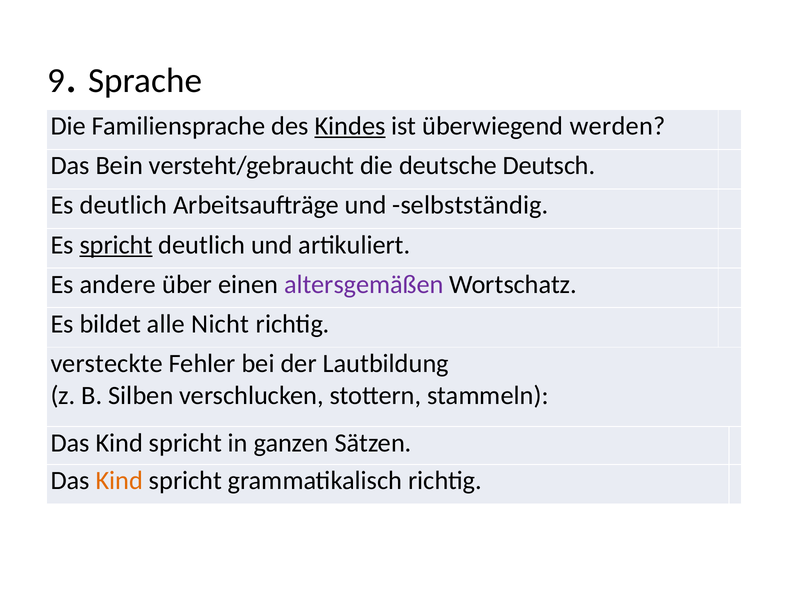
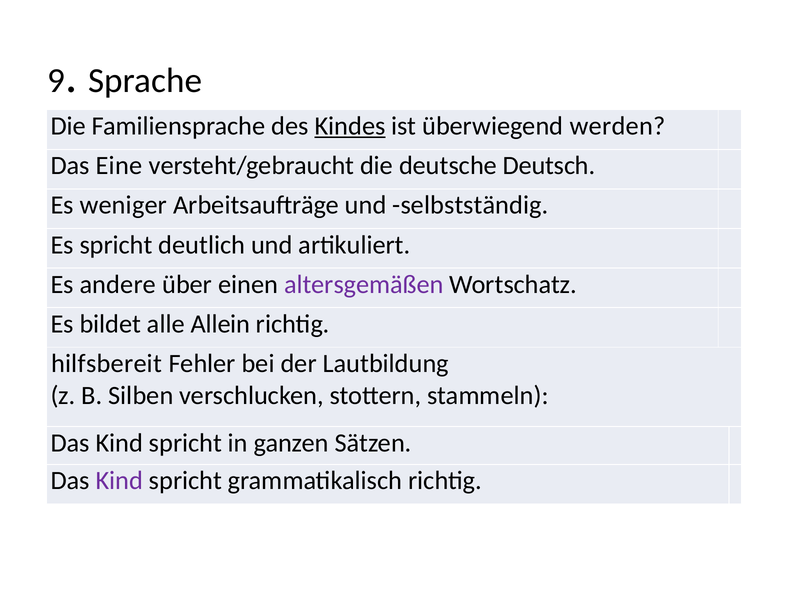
Bein: Bein -> Eine (119, 166)
Es deutlich: deutlich -> weniger (123, 205)
spricht underline: present -> none (116, 245)
Nicht: Nicht -> Allein (220, 324)
versteckte: versteckte -> hilfsbereit (107, 364)
Kind colour: orange -> purple (119, 481)
